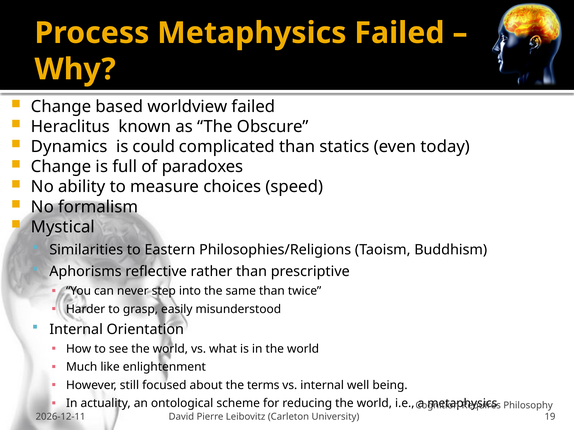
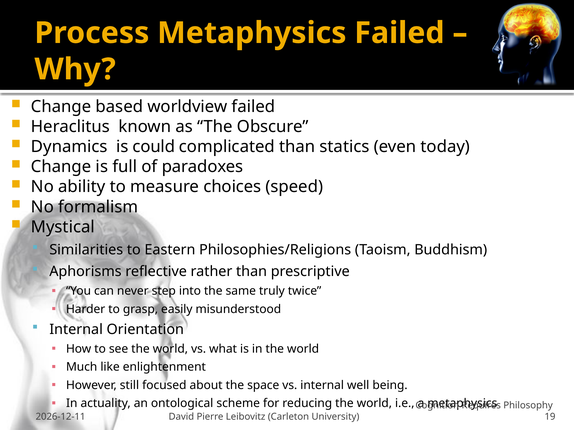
same than: than -> truly (272, 291)
terms: terms -> space (263, 386)
